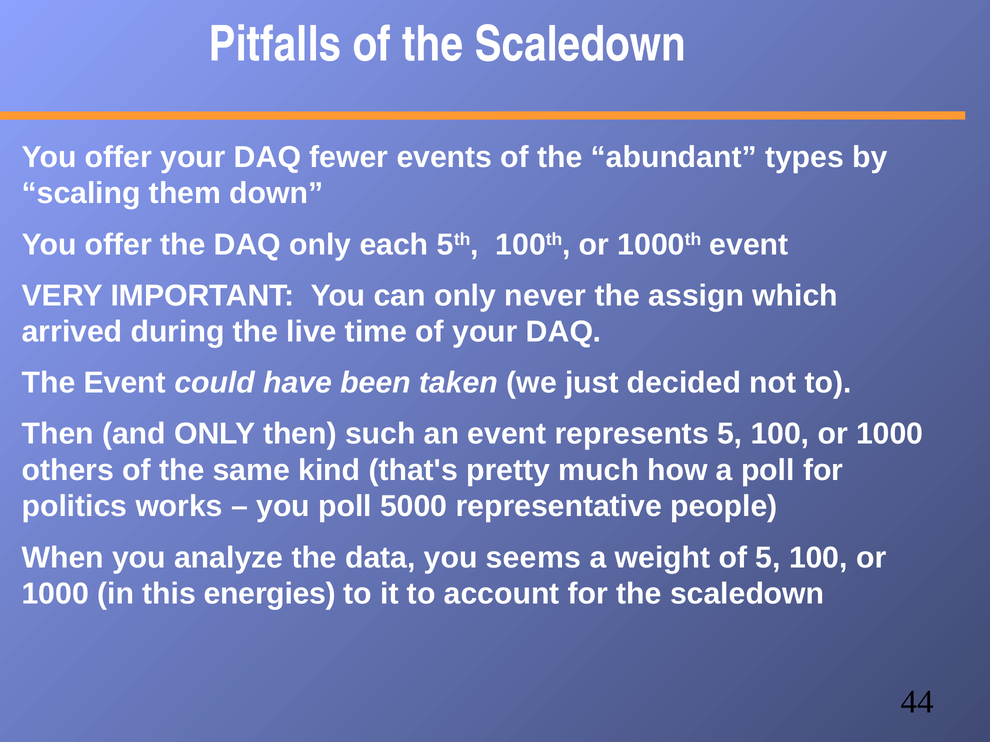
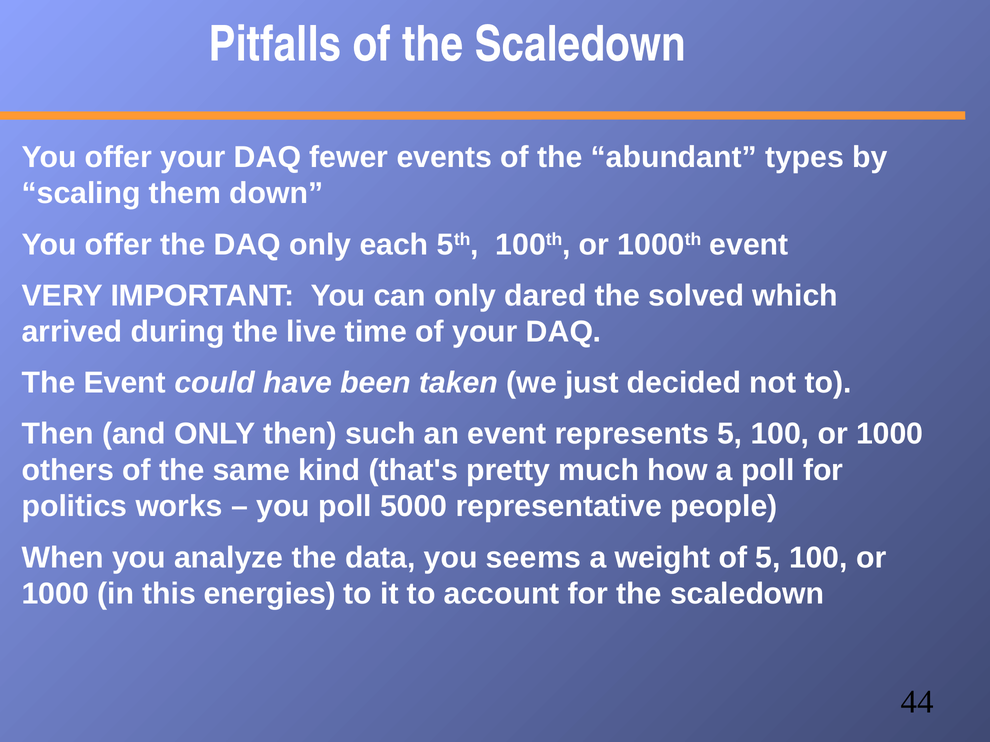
never: never -> dared (545, 296)
assign: assign -> solved (696, 296)
